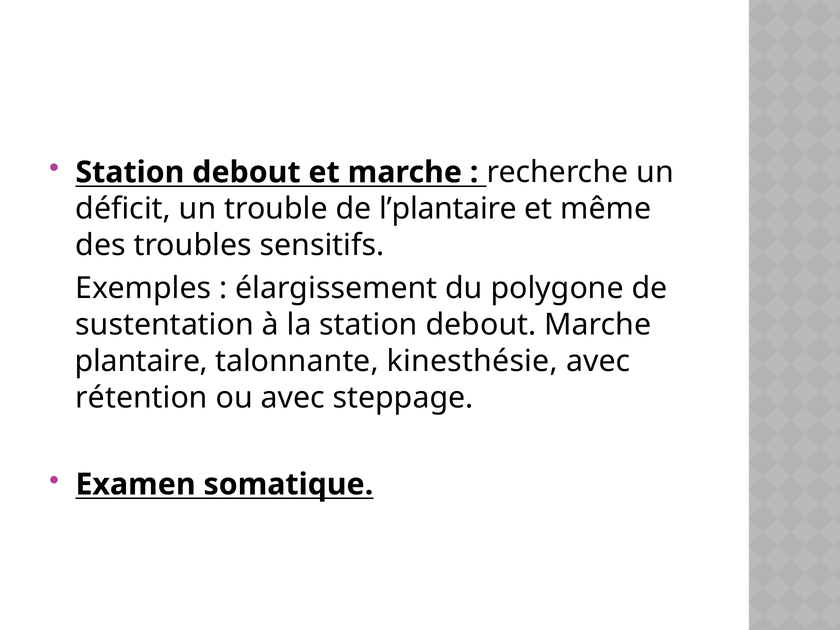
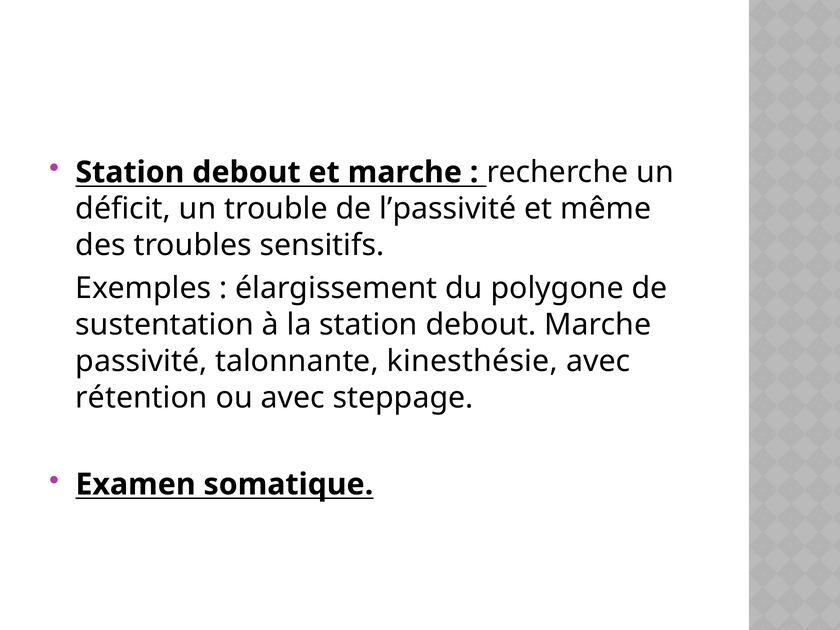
l’plantaire: l’plantaire -> l’passivité (448, 209)
plantaire: plantaire -> passivité (141, 361)
